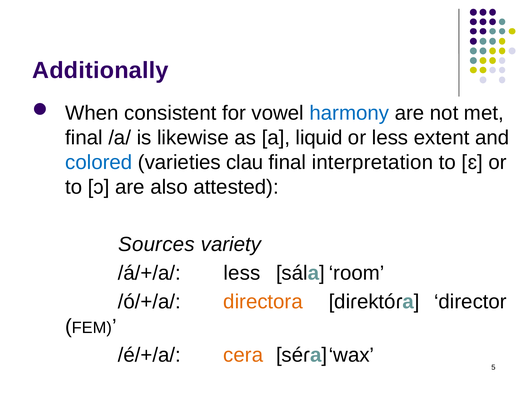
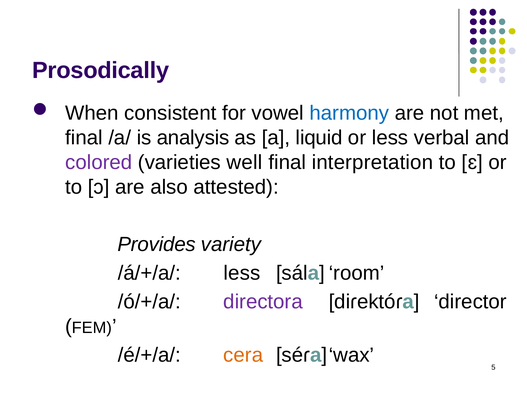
Additionally: Additionally -> Prosodically (101, 70)
likewise: likewise -> analysis (193, 138)
extent: extent -> verbal (442, 138)
colored colour: blue -> purple (99, 162)
clau: clau -> well (245, 162)
Sources: Sources -> Provides (157, 245)
directora colour: orange -> purple (263, 302)
